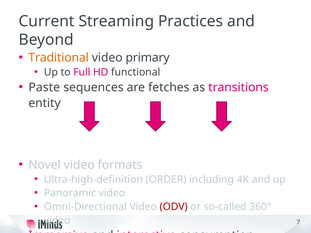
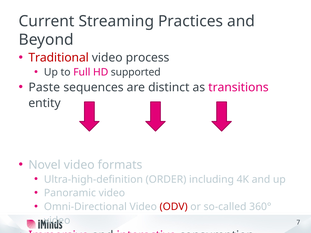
Traditional colour: orange -> red (59, 58)
primary: primary -> process (148, 58)
functional: functional -> supported (136, 72)
fetches: fetches -> distinct (169, 87)
